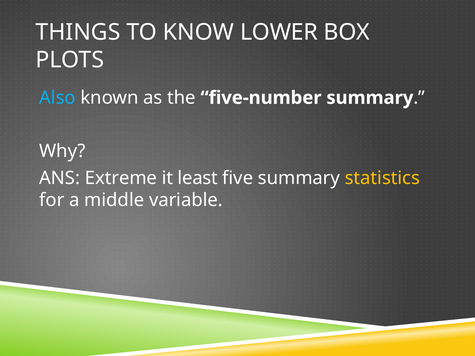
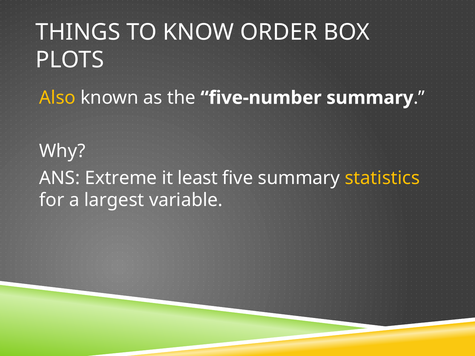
LOWER: LOWER -> ORDER (279, 32)
Also colour: light blue -> yellow (57, 98)
middle: middle -> largest (114, 200)
